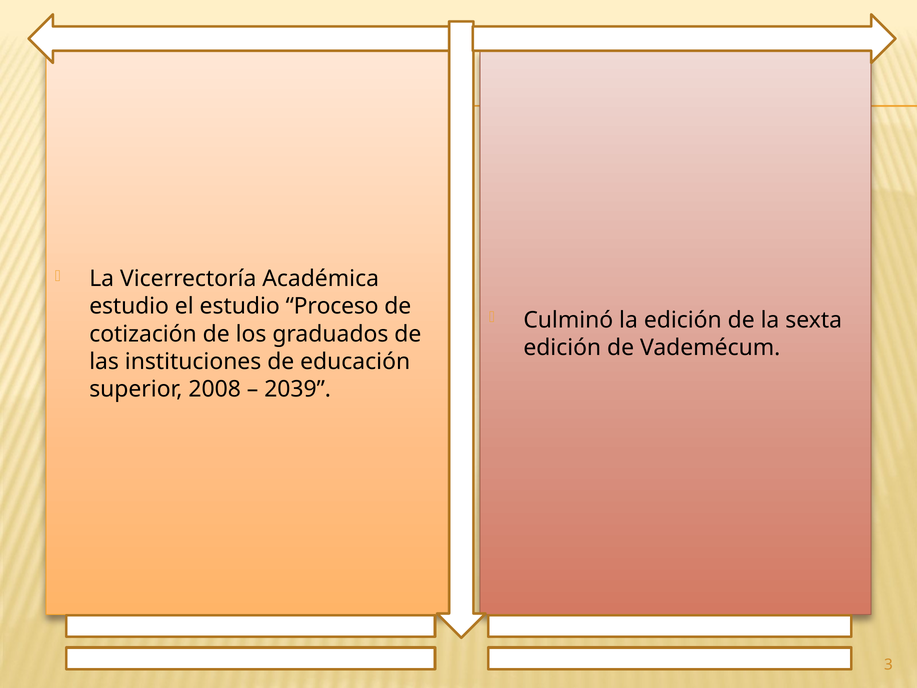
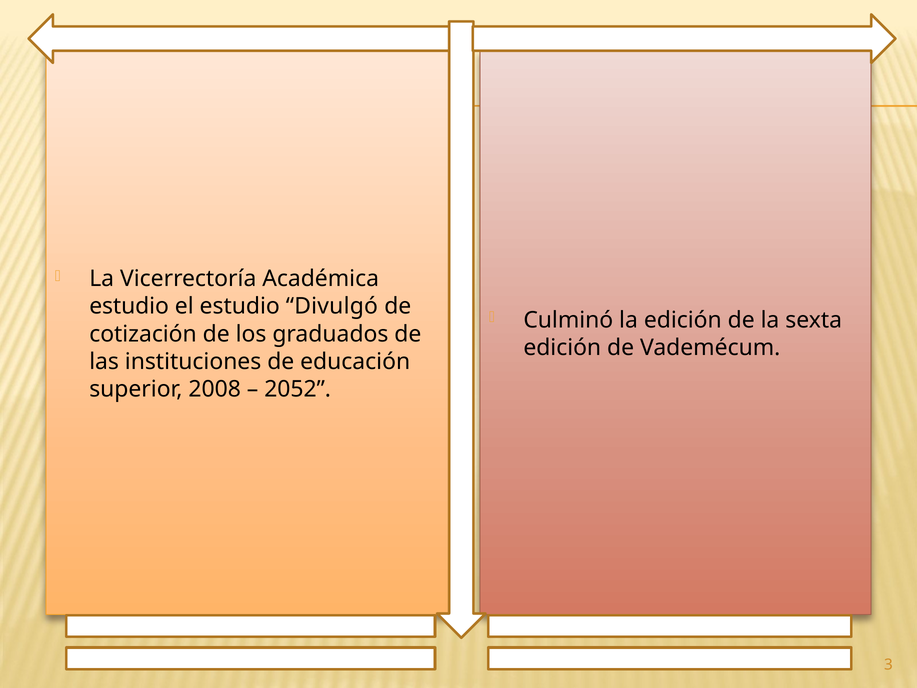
Proceso: Proceso -> Divulgó (332, 306)
2039: 2039 -> 2052 (298, 389)
